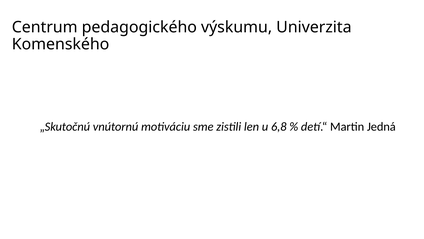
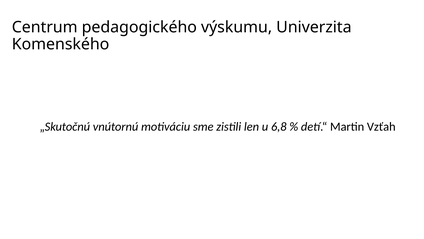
Jedná: Jedná -> Vzťah (381, 127)
